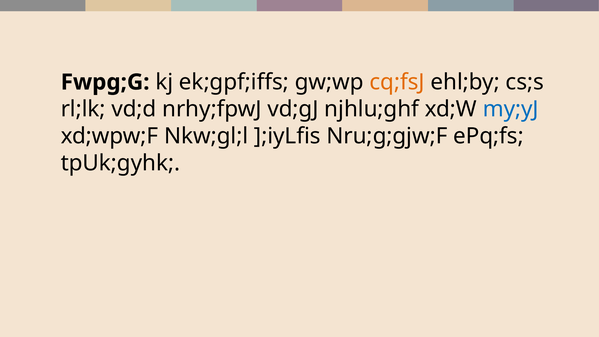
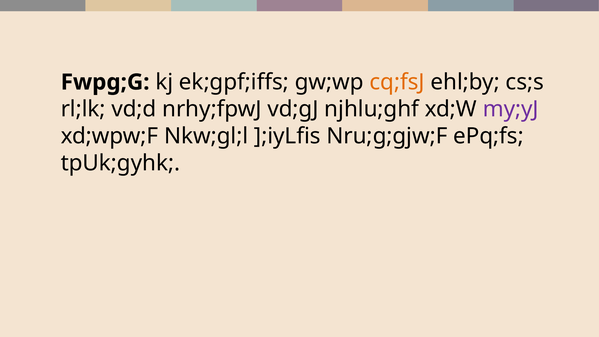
my;yJ colour: blue -> purple (511, 109)
